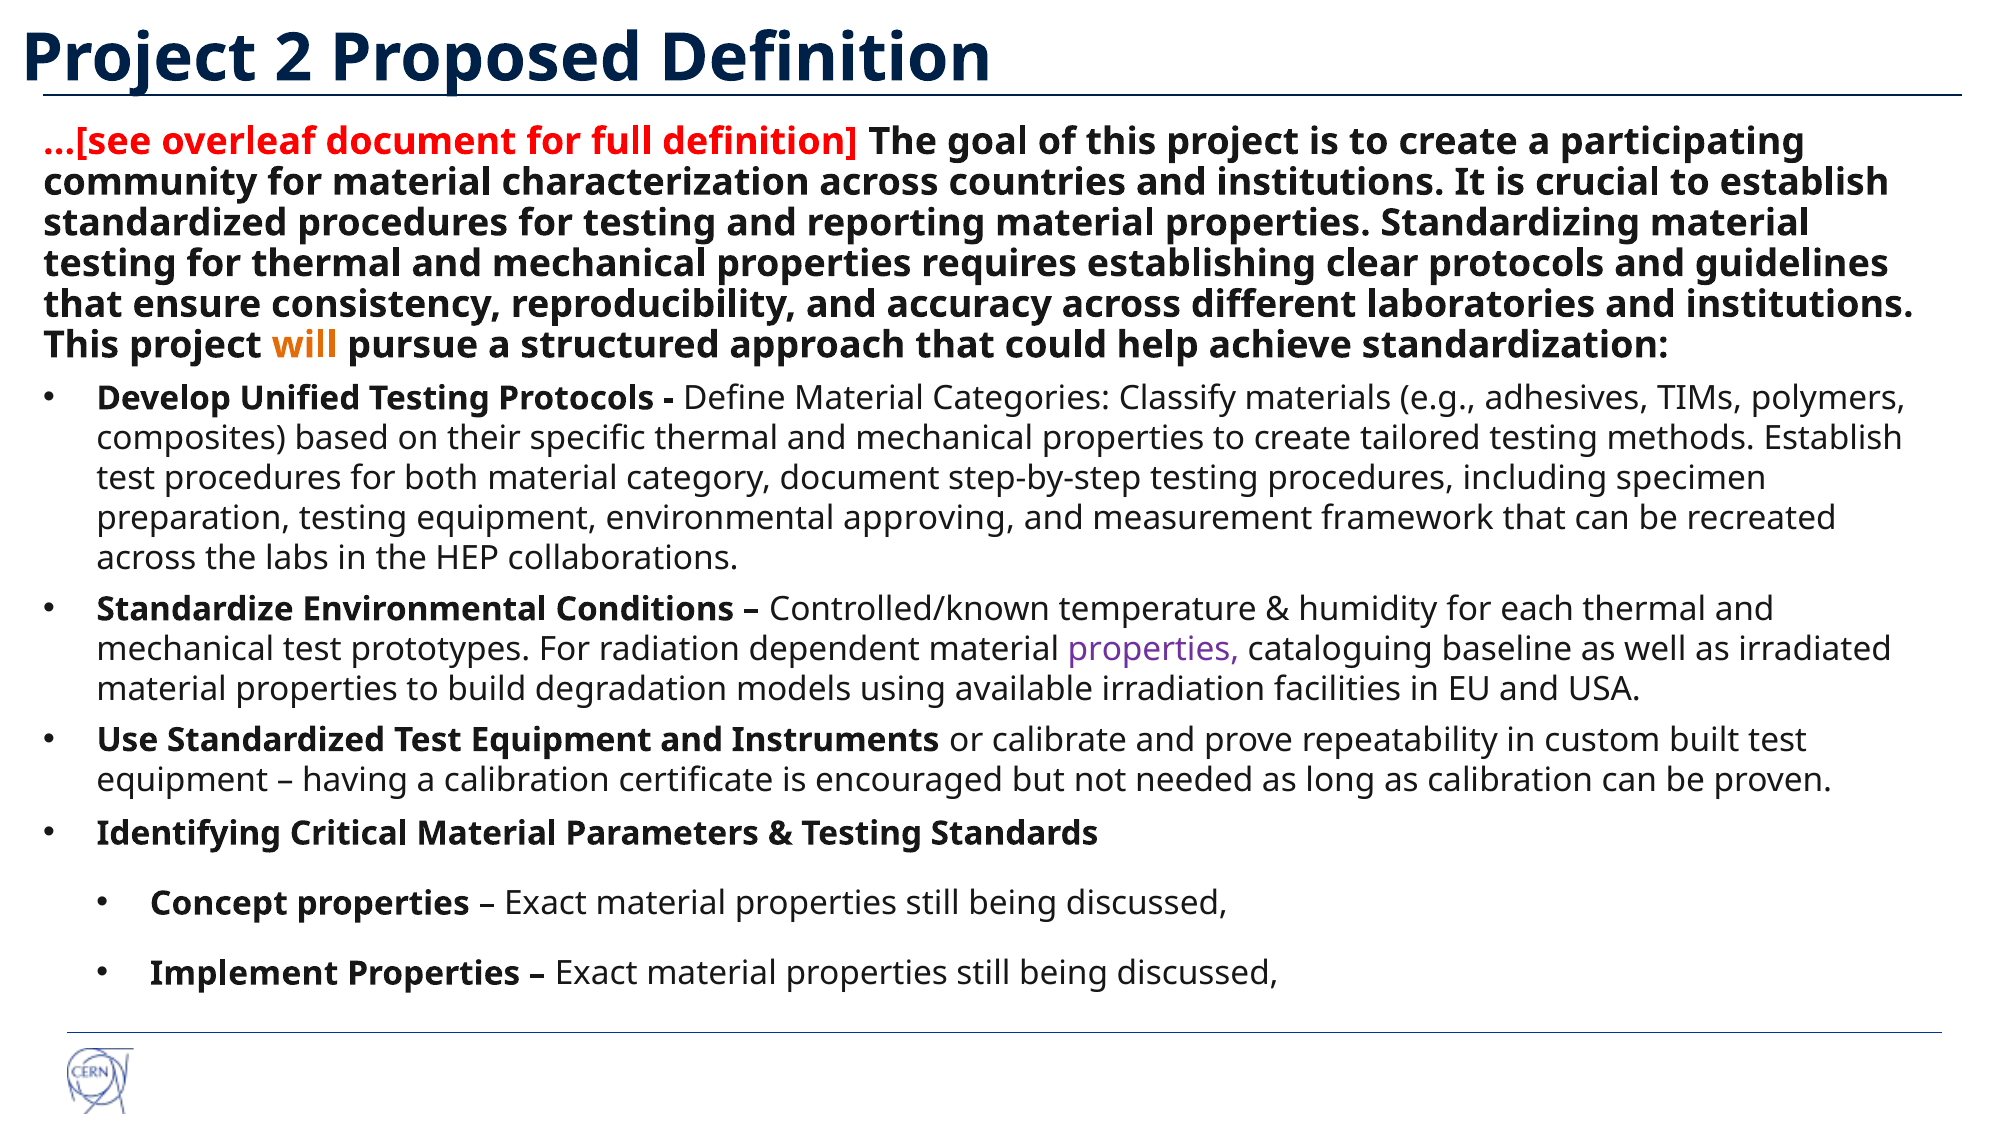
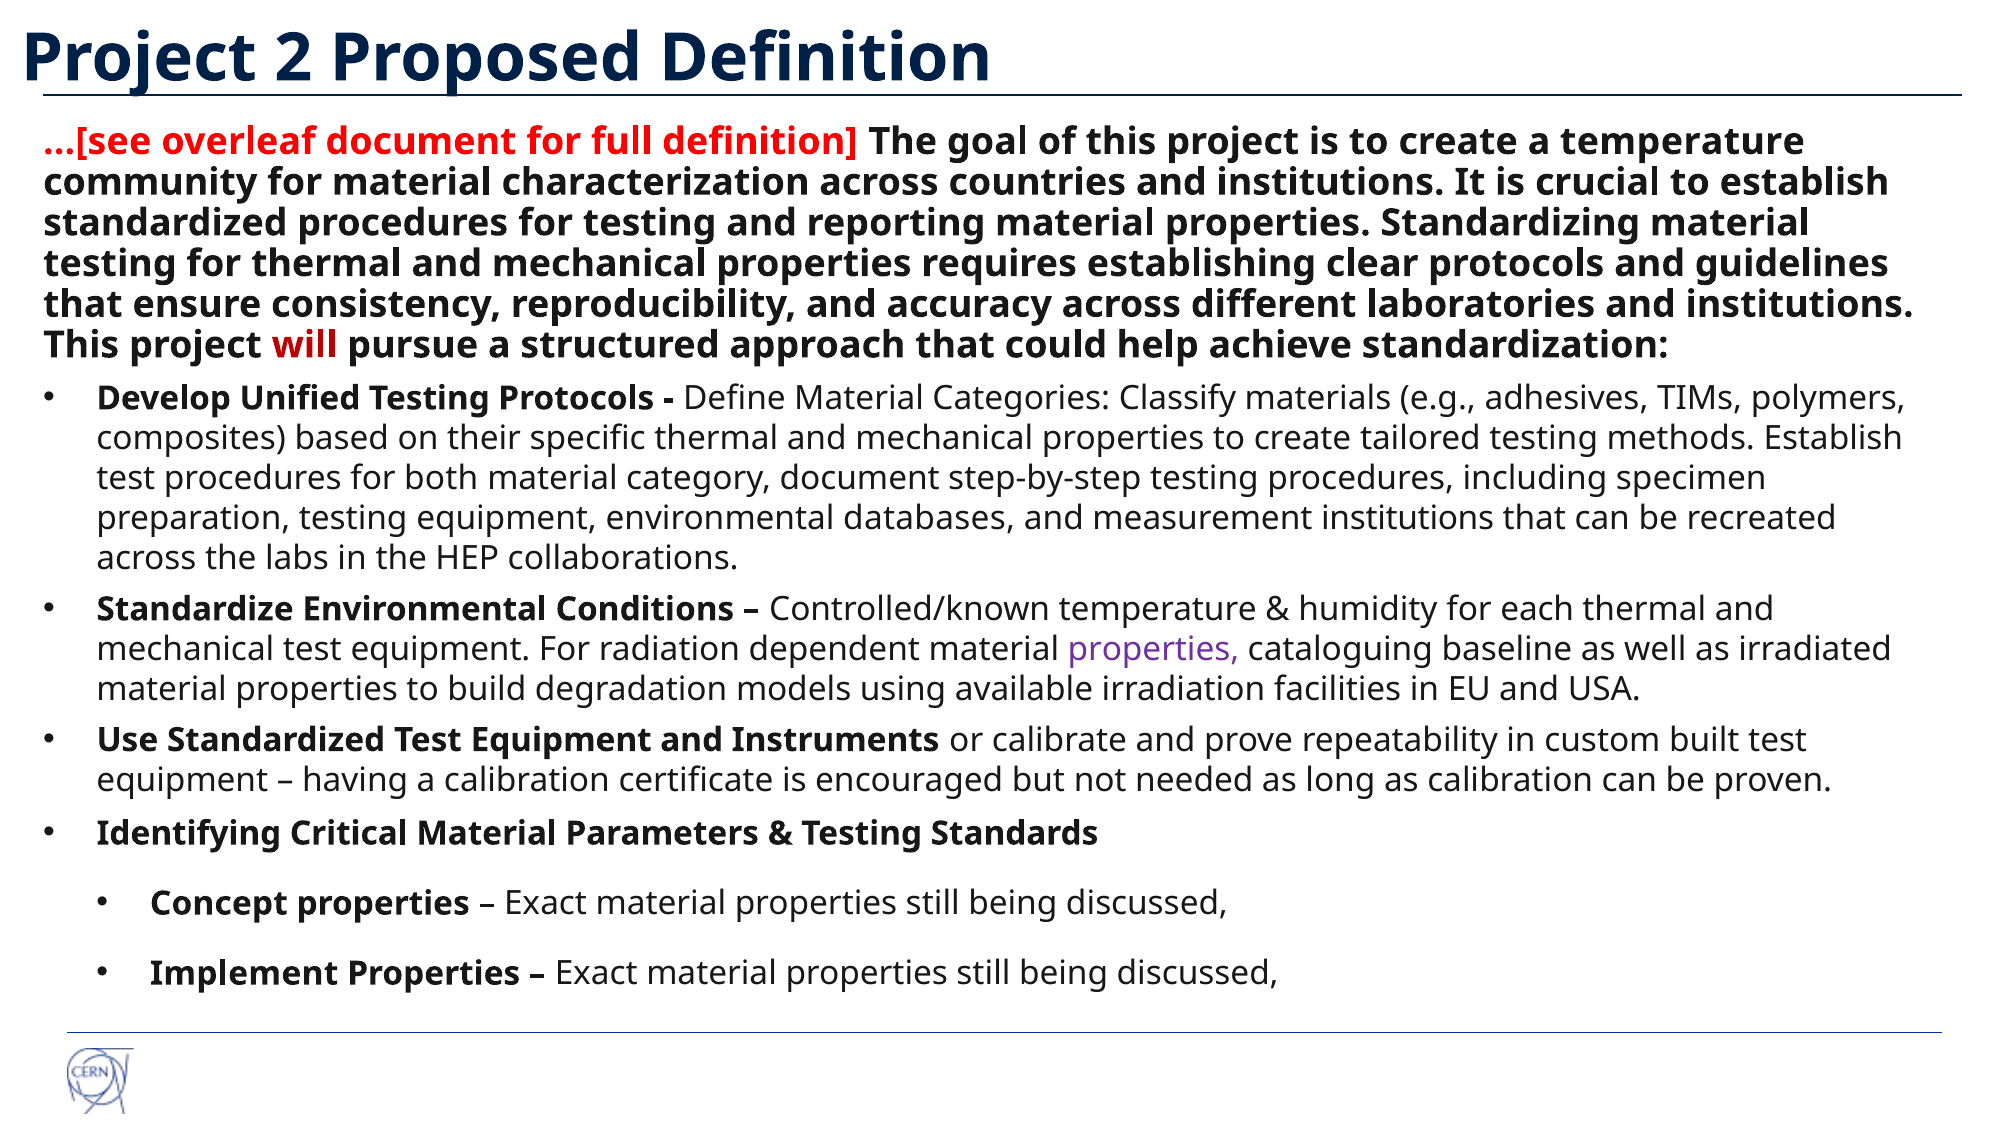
a participating: participating -> temperature (1682, 142)
will colour: orange -> red (305, 345)
approving: approving -> databases (929, 519)
measurement framework: framework -> institutions (1408, 519)
mechanical test prototypes: prototypes -> equipment (440, 649)
